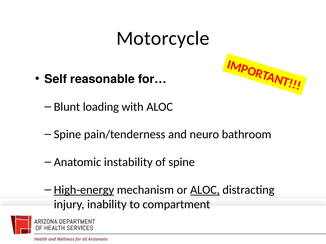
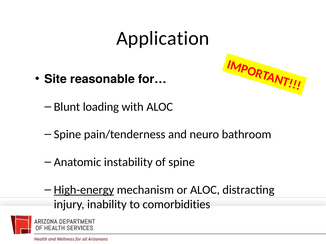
Motorcycle: Motorcycle -> Application (163, 38)
Self: Self -> Site (56, 79)
ALOC underline: present -> none (205, 190)
compartment: compartment -> comorbidities (176, 205)
